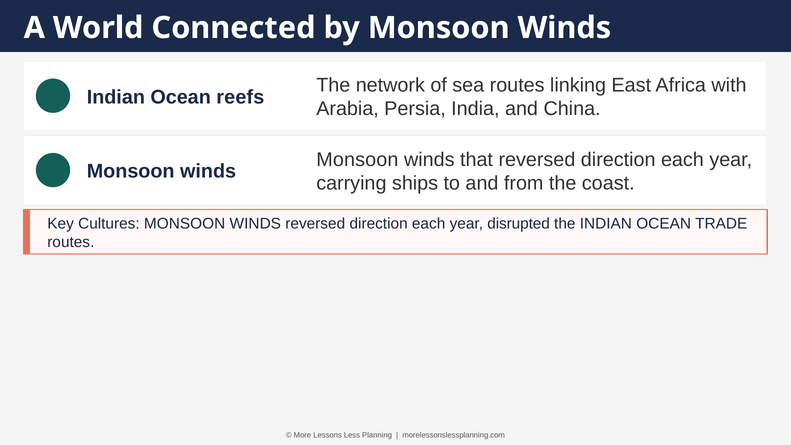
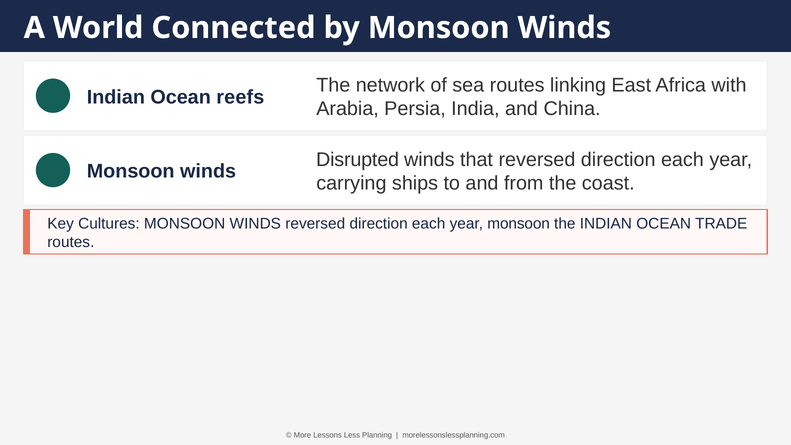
Monsoon: Monsoon -> Disrupted (358, 160)
year disrupted: disrupted -> monsoon (519, 224)
